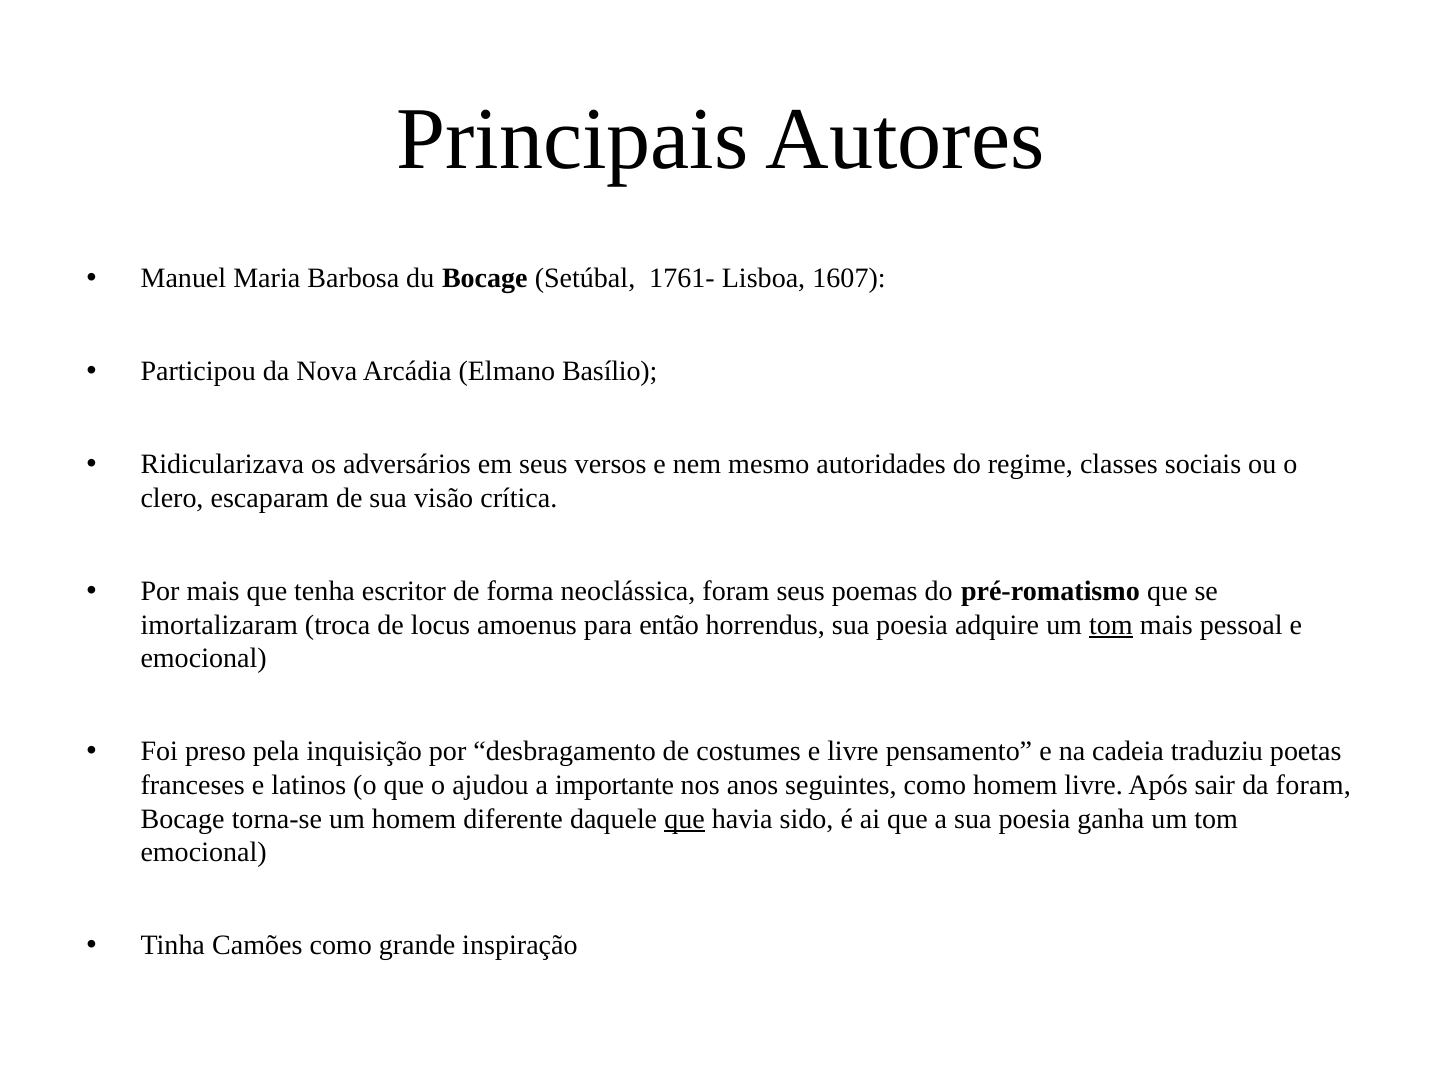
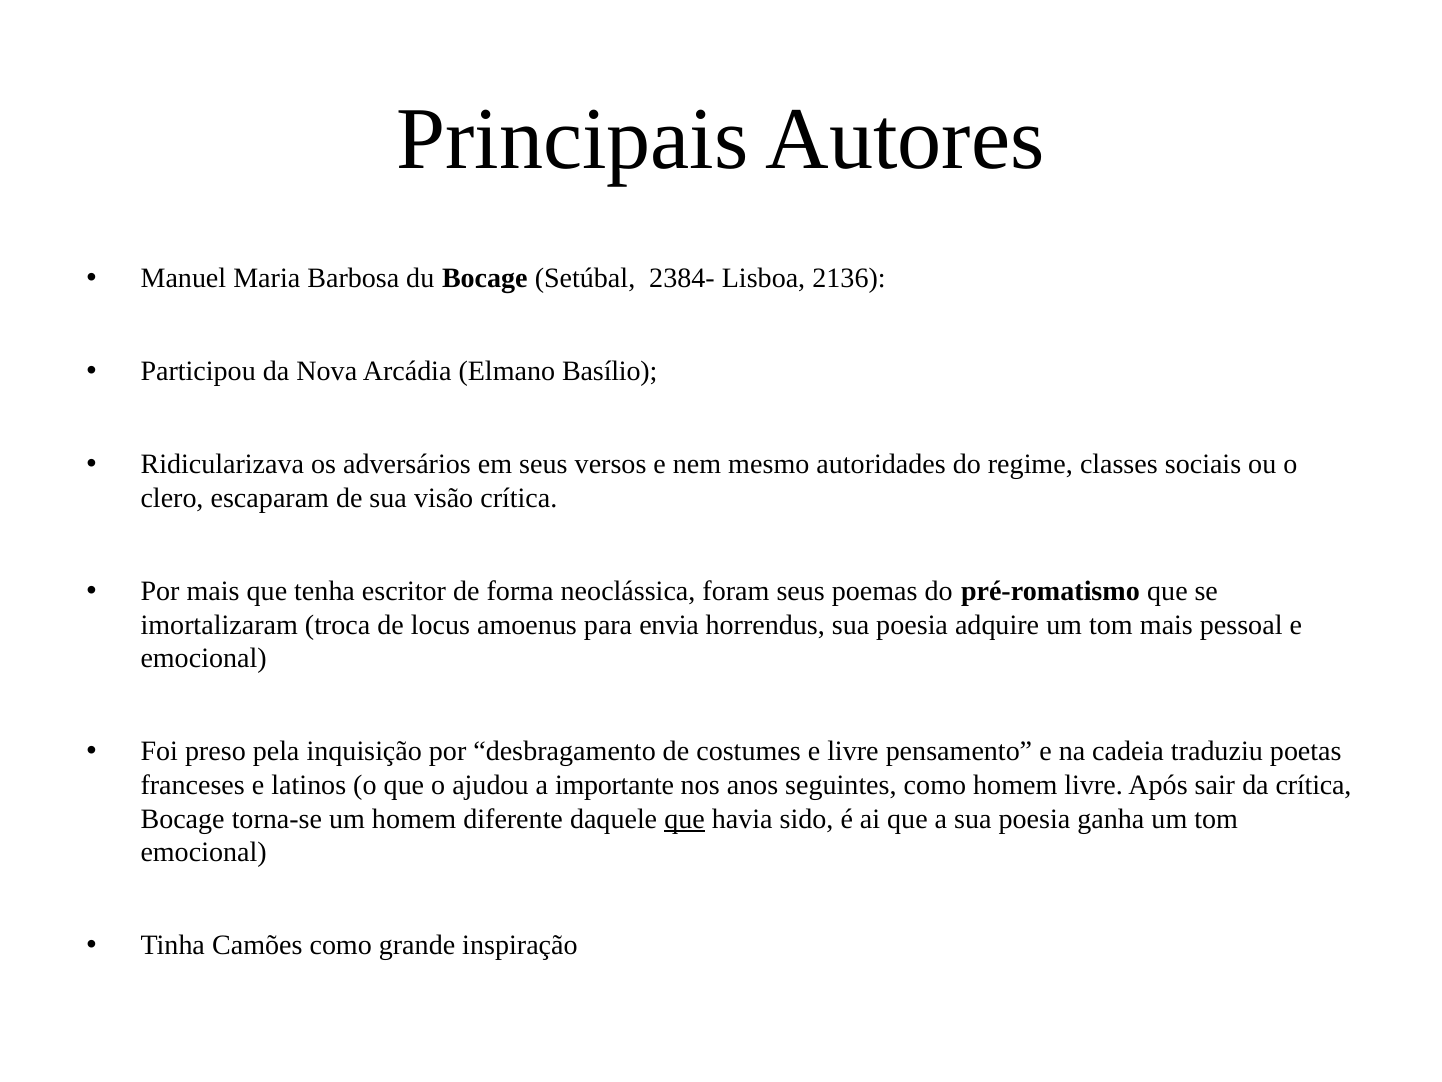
1761-: 1761- -> 2384- (682, 278)
1607: 1607 -> 2136 (849, 278)
então: então -> envia (669, 625)
tom underline: present -> none (1111, 625)
da foram: foram -> crítica (1314, 785)
